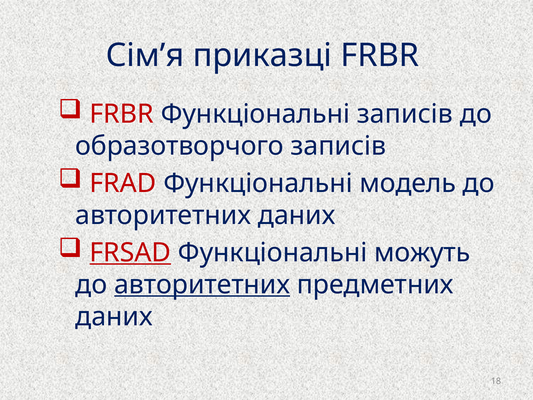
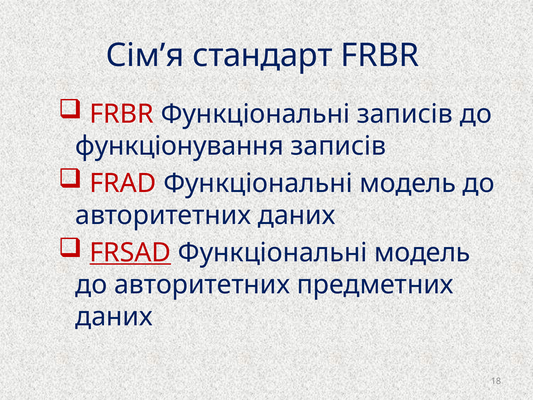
приказці: приказці -> стандарт (263, 55)
образотворчого: образотворчого -> функціонування (180, 146)
можуть: можуть -> модель (422, 252)
авторитетних underline: present -> none (202, 284)
